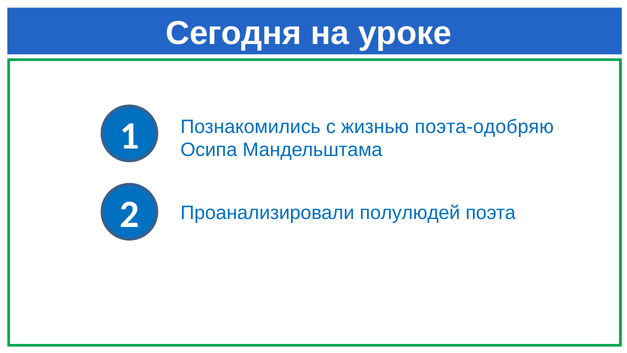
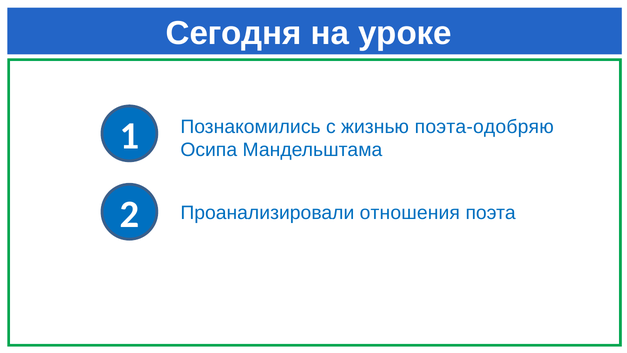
полулюдей: полулюдей -> отношения (410, 213)
